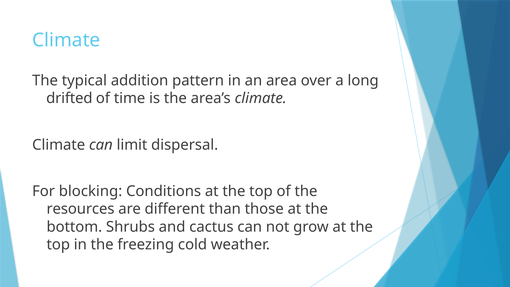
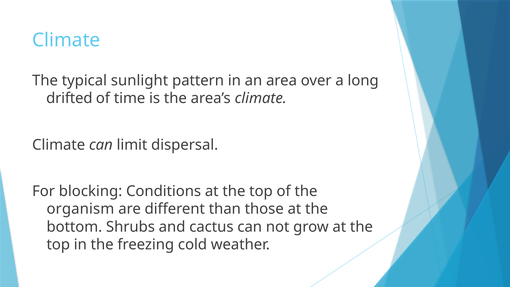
addition: addition -> sunlight (140, 80)
resources: resources -> organism (80, 209)
